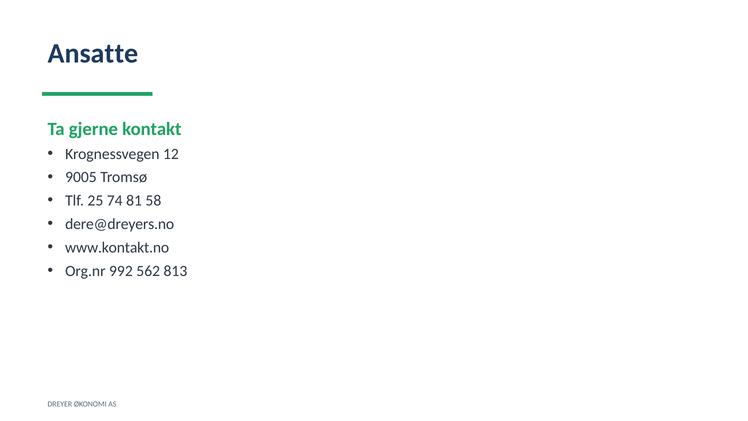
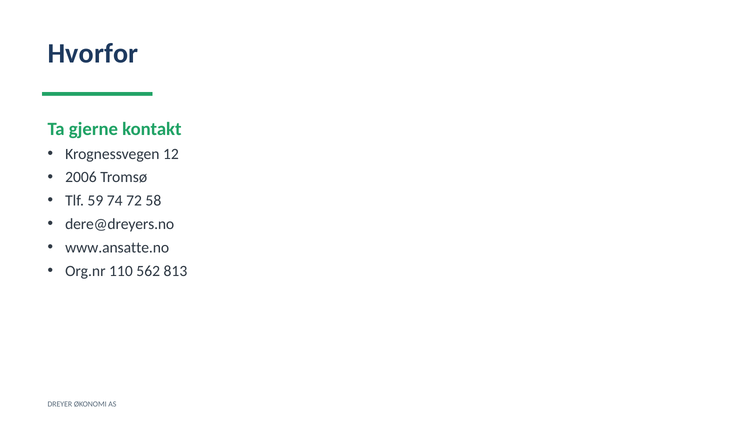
Ansatte: Ansatte -> Hvorfor (93, 53)
9005: 9005 -> 2006 (81, 177)
25: 25 -> 59 (95, 201)
81: 81 -> 72 (134, 201)
www.kontakt.no: www.kontakt.no -> www.ansatte.no (117, 247)
992: 992 -> 110 (121, 271)
